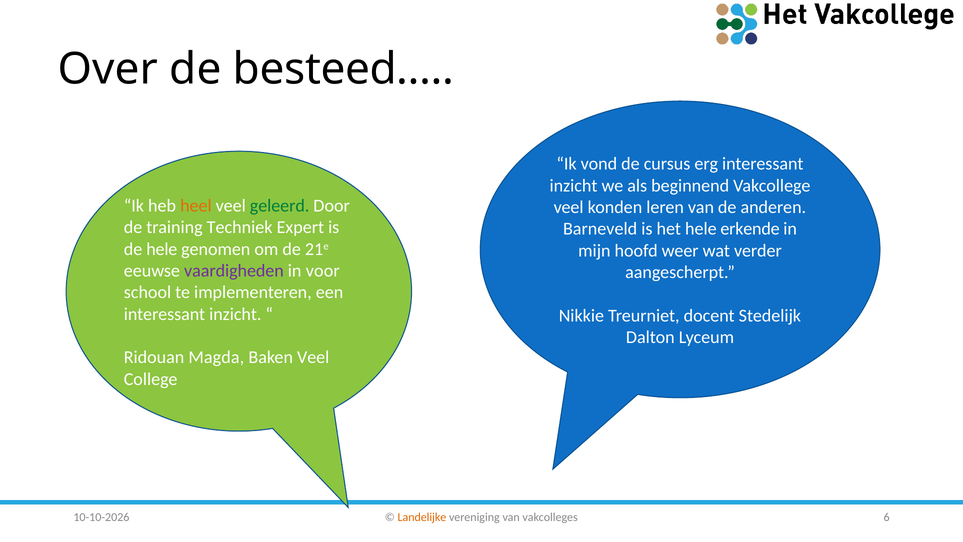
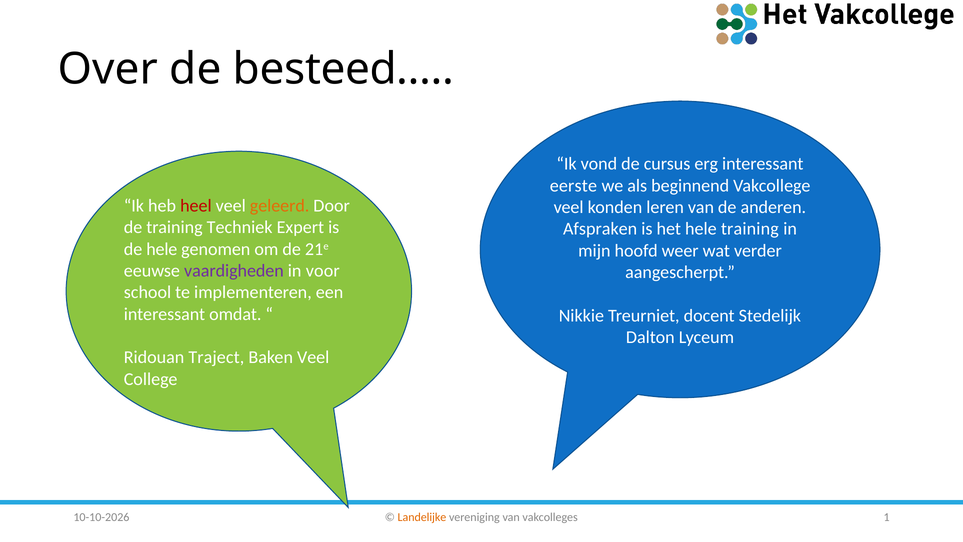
inzicht: inzicht -> eerste (573, 186)
heel colour: orange -> red (196, 206)
geleerd colour: green -> orange (280, 206)
Barneveld: Barneveld -> Afspraken (600, 229)
hele erkende: erkende -> training (750, 229)
inzicht: inzicht -> omdat (235, 314)
Magda: Magda -> Traject (216, 357)
6: 6 -> 1 (887, 517)
